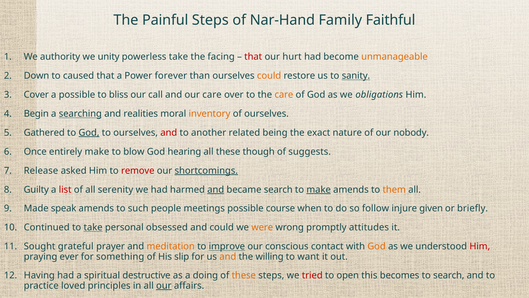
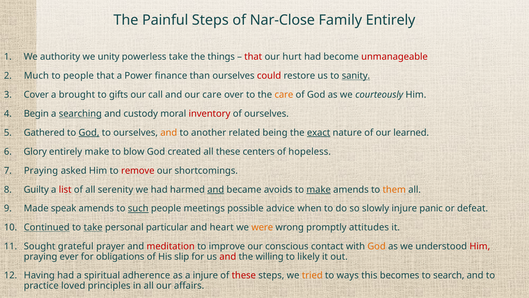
Nar-Hand: Nar-Hand -> Nar-Close (282, 20)
Family Faithful: Faithful -> Entirely (391, 20)
facing: facing -> things (221, 57)
unmanageable colour: orange -> red (394, 57)
Down: Down -> Much (36, 76)
to caused: caused -> people (79, 76)
forever: forever -> finance (171, 76)
could colour: orange -> red (269, 76)
a possible: possible -> brought (77, 95)
bliss: bliss -> gifts (119, 95)
obligations: obligations -> courteously (379, 95)
realities: realities -> custody (141, 114)
inventory colour: orange -> red (209, 114)
and colour: red -> orange (169, 133)
exact underline: none -> present (319, 133)
nobody: nobody -> learned (411, 133)
Once: Once -> Glory (35, 151)
hearing: hearing -> created (184, 151)
though: though -> centers (259, 151)
suggests: suggests -> hopeless (310, 151)
Release: Release -> Praying (41, 170)
shortcomings underline: present -> none (206, 170)
became search: search -> avoids (278, 189)
such underline: none -> present (138, 208)
course: course -> advice (280, 208)
follow: follow -> slowly (376, 208)
given: given -> panic (431, 208)
briefly: briefly -> defeat (473, 208)
Continued underline: none -> present (47, 227)
obsessed: obsessed -> particular (167, 227)
and could: could -> heart (222, 227)
meditation colour: orange -> red (171, 246)
improve underline: present -> none (227, 246)
something: something -> obligations (120, 256)
and colour: orange -> red (228, 256)
want: want -> likely (308, 256)
destructive: destructive -> adherence (146, 275)
a doing: doing -> injure (205, 275)
these colour: orange -> red (244, 275)
tried colour: red -> orange (312, 275)
open: open -> ways (348, 275)
our underline: present -> none (164, 285)
